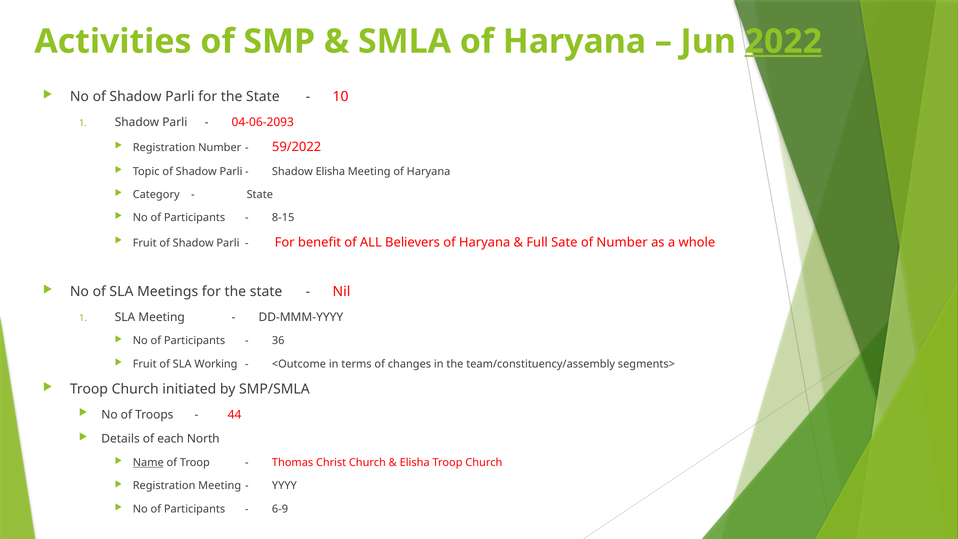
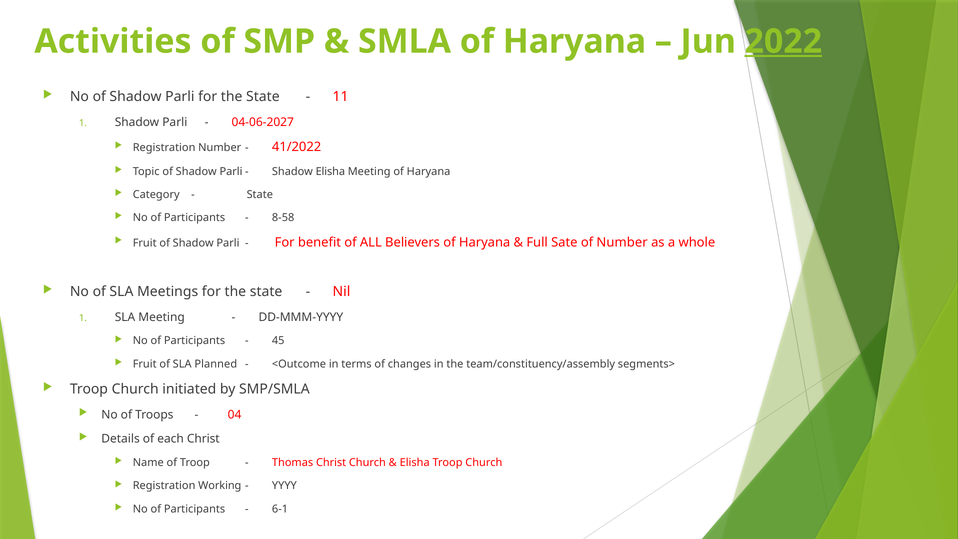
10: 10 -> 11 (341, 97)
04-06-2093: 04-06-2093 -> 04-06-2027 (263, 122)
59/2022: 59/2022 -> 41/2022 (297, 147)
8-15: 8-15 -> 8-58 (283, 218)
36: 36 -> 45 (278, 341)
Working: Working -> Planned (216, 364)
44: 44 -> 04 (235, 414)
each North: North -> Christ (203, 439)
Name underline: present -> none (148, 463)
Registration Meeting: Meeting -> Working (220, 486)
6-9: 6-9 -> 6-1 (280, 509)
